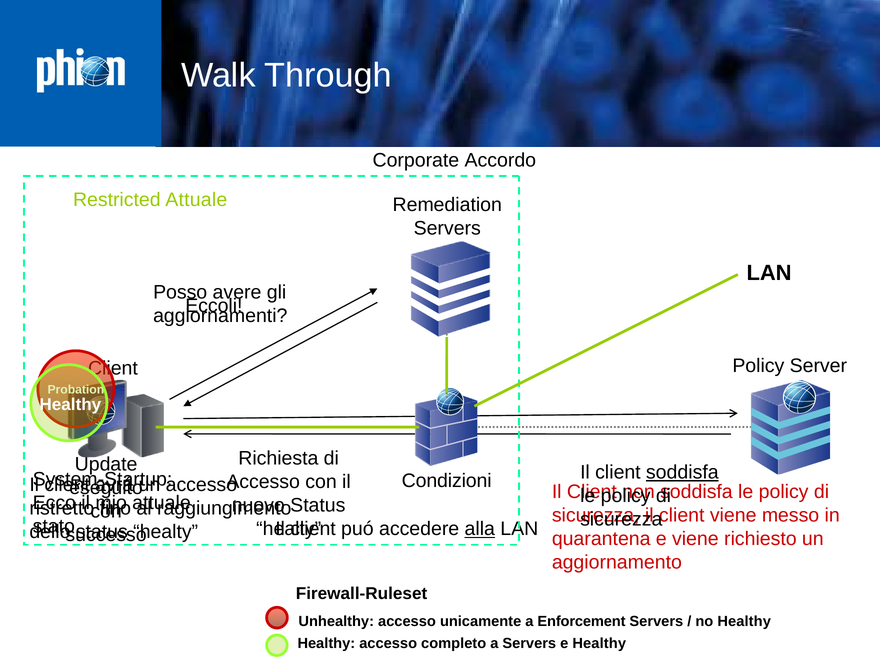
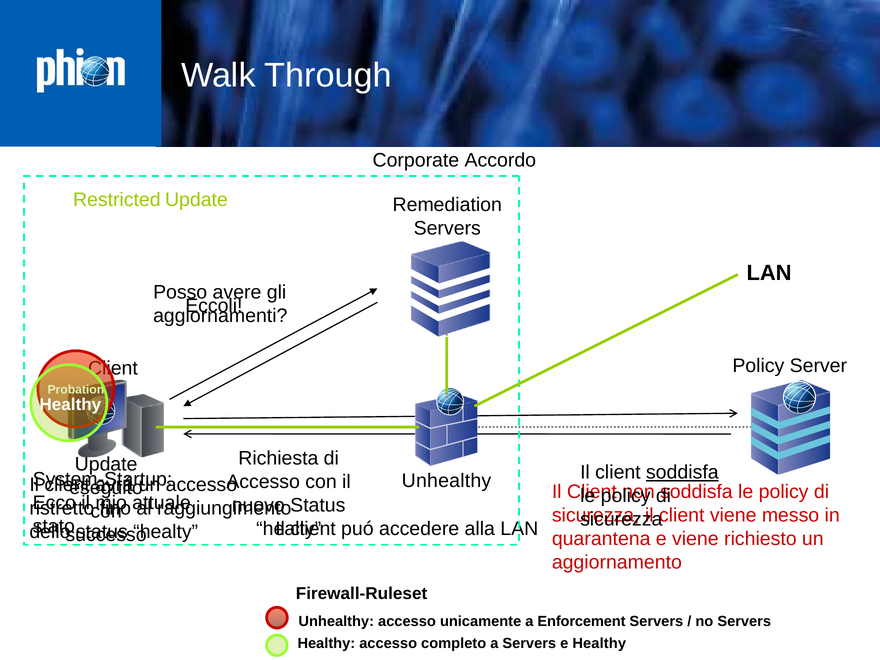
Restricted Attuale: Attuale -> Update (196, 200)
Condizioni: Condizioni -> Unhealthy (446, 481)
alla underline: present -> none (480, 529)
no Healthy: Healthy -> Servers (744, 621)
